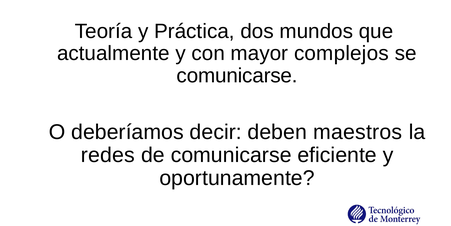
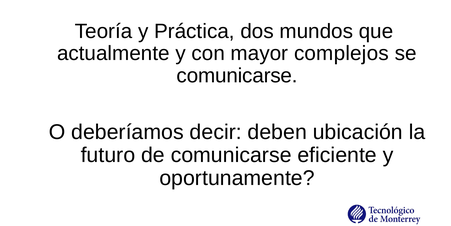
maestros: maestros -> ubicación (358, 132)
redes: redes -> futuro (108, 155)
